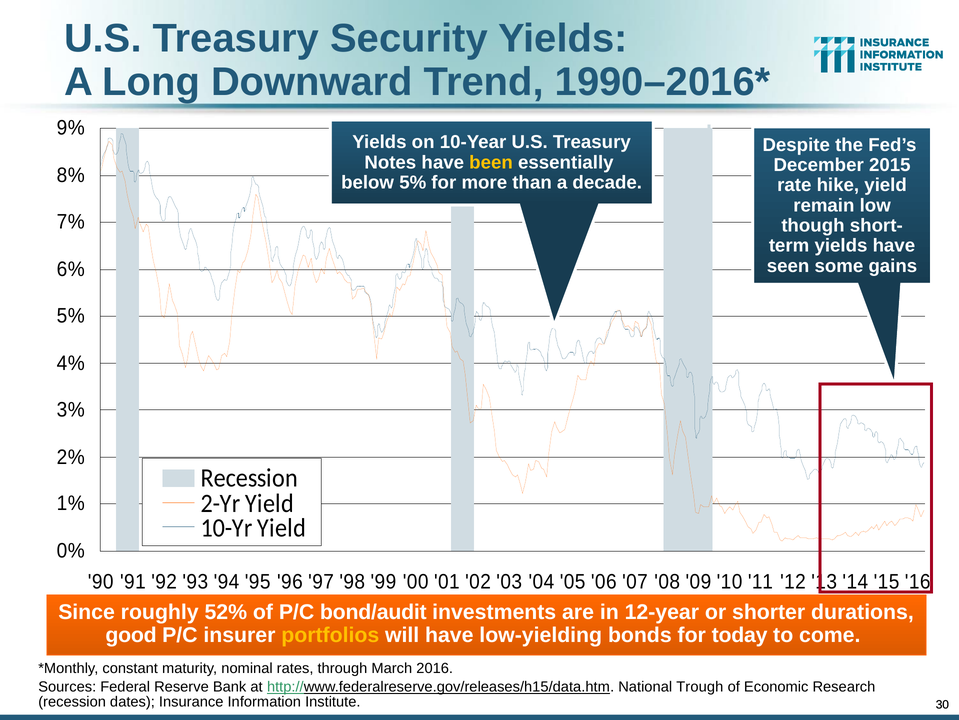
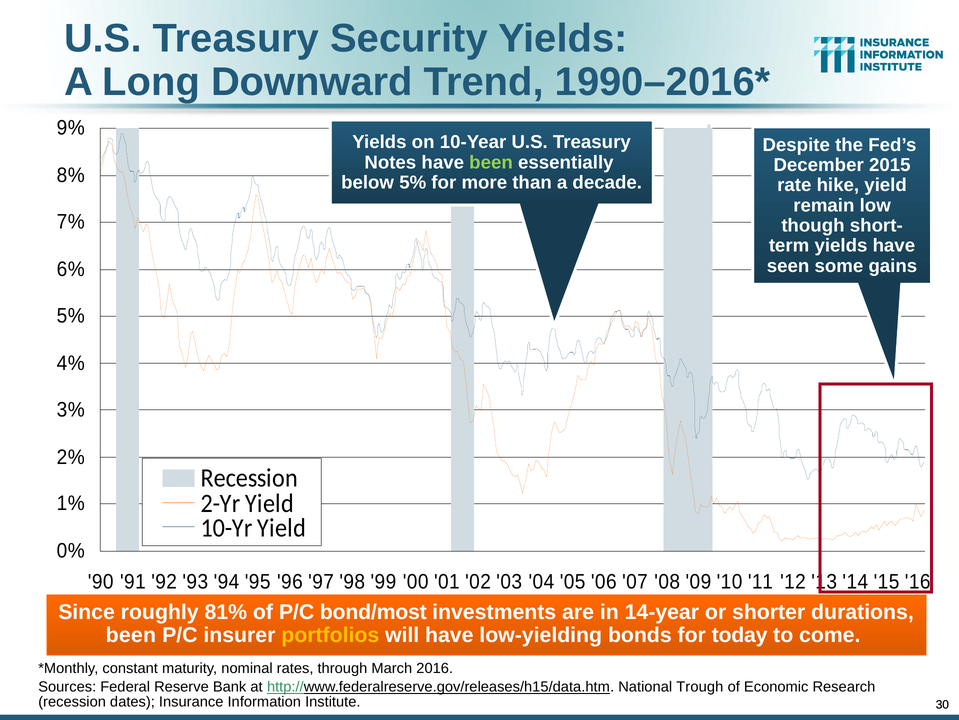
been colour: yellow -> light green (491, 162)
52%: 52% -> 81% (226, 612)
bond/audit: bond/audit -> bond/most (373, 612)
12-year: 12-year -> 14-year (662, 612)
good: good -> been (131, 635)
